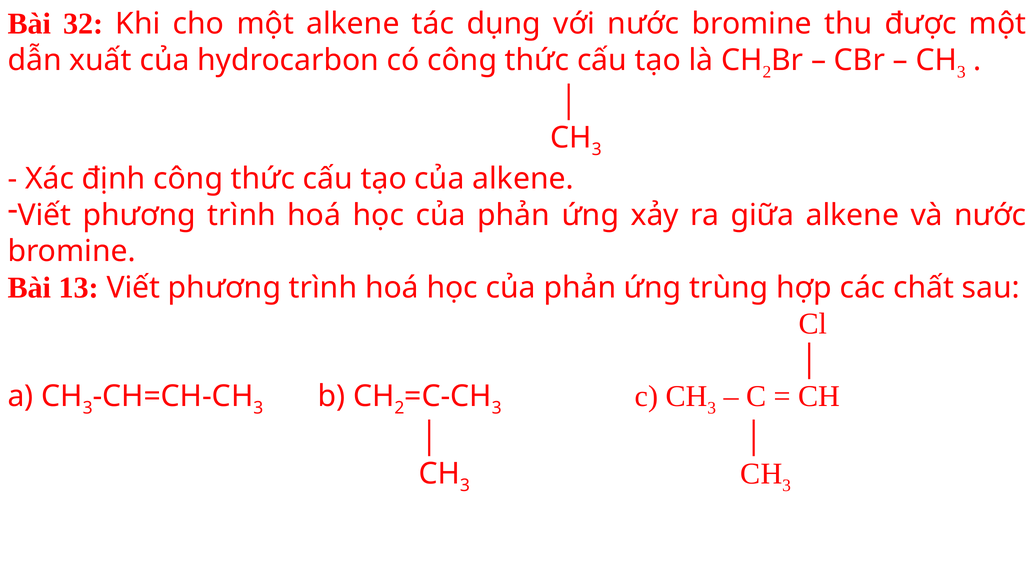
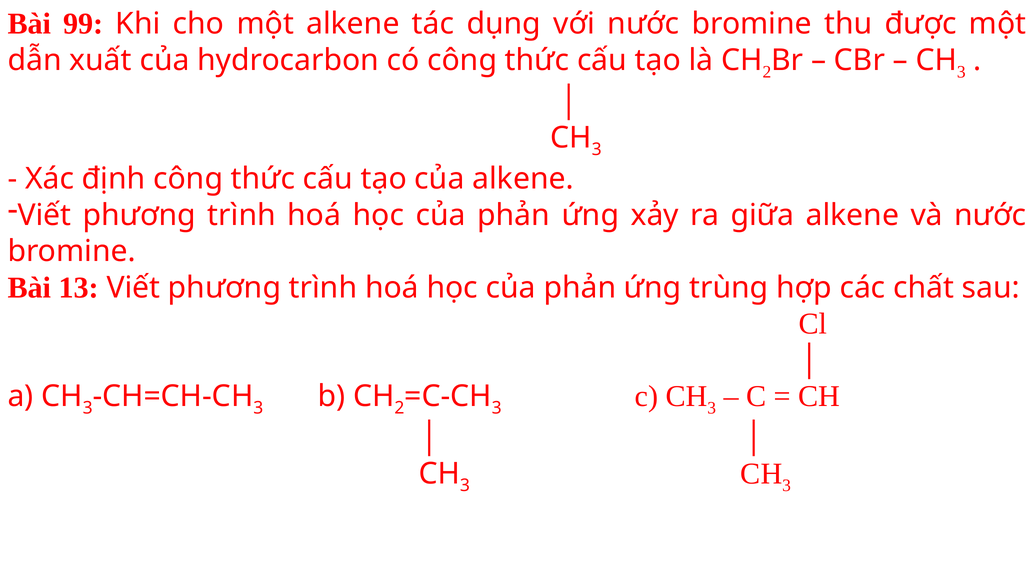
32: 32 -> 99 (83, 24)
